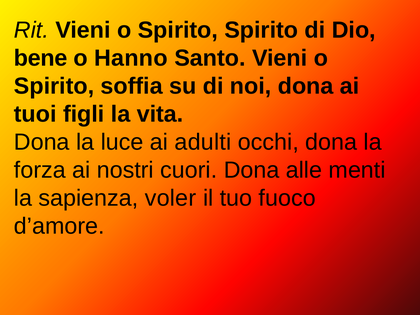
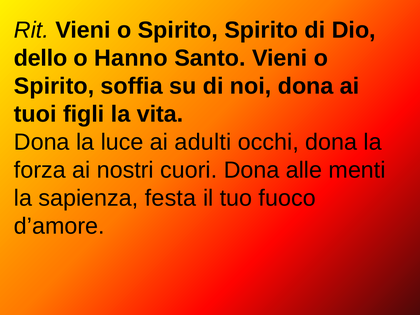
bene: bene -> dello (41, 58)
voler: voler -> festa (171, 198)
